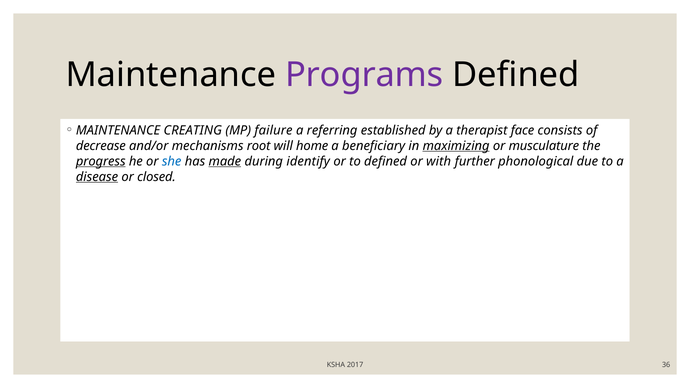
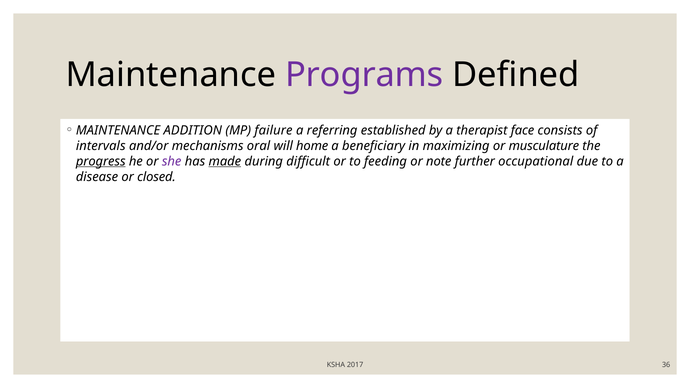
CREATING: CREATING -> ADDITION (193, 130)
decrease: decrease -> intervals (101, 146)
root: root -> oral (259, 146)
maximizing underline: present -> none (456, 146)
she colour: blue -> purple (172, 161)
identify: identify -> difficult (308, 161)
to defined: defined -> feeding (386, 161)
with: with -> note (439, 161)
phonological: phonological -> occupational (536, 161)
disease underline: present -> none (97, 177)
